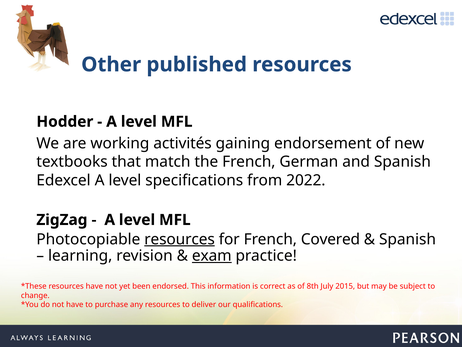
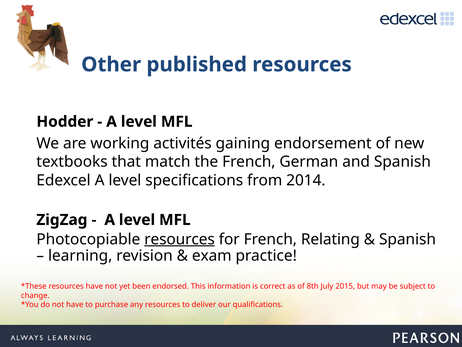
2022: 2022 -> 2014 (306, 180)
Covered: Covered -> Relating (330, 239)
exam underline: present -> none (212, 256)
